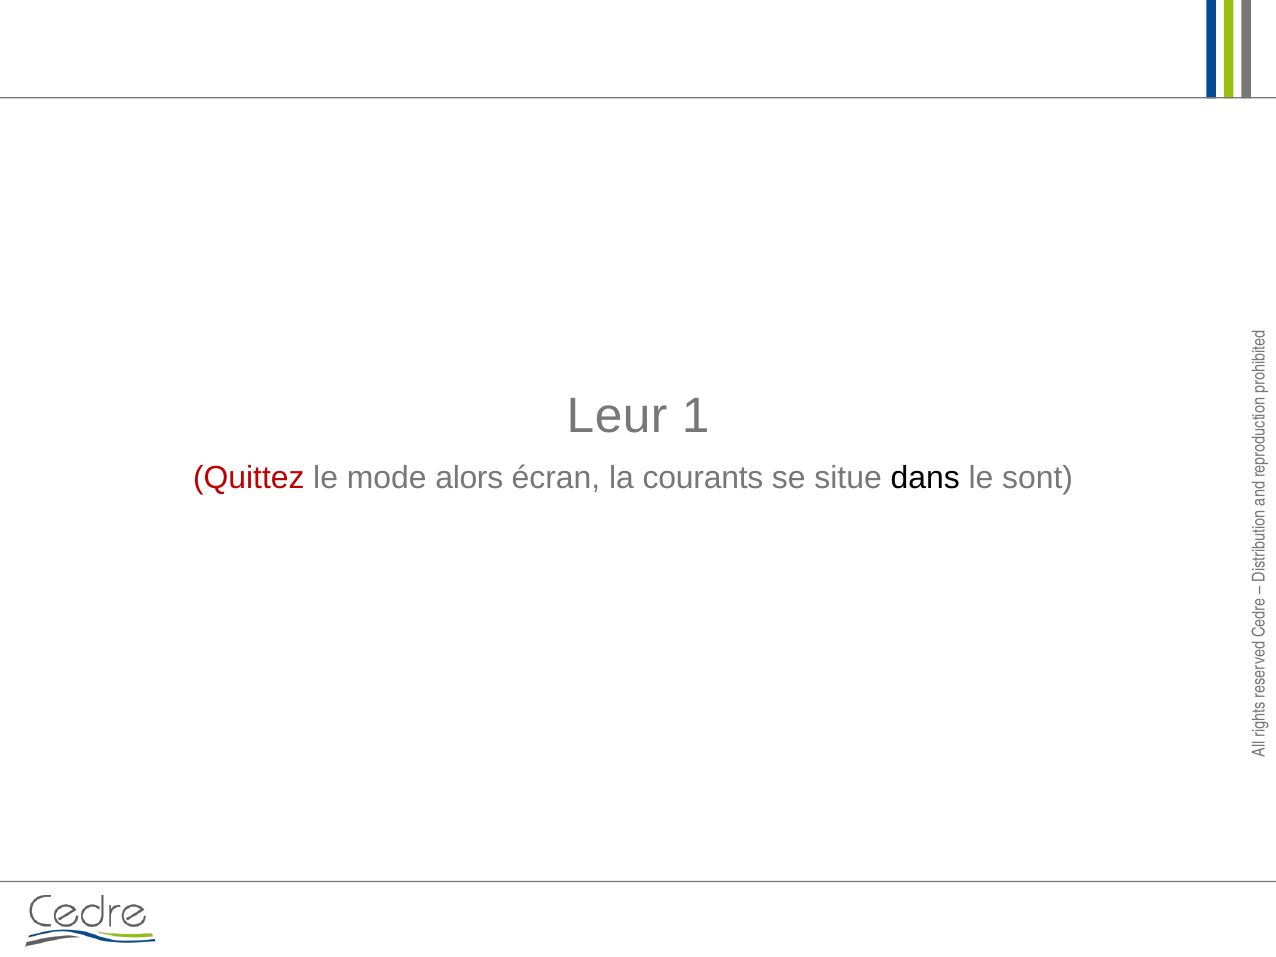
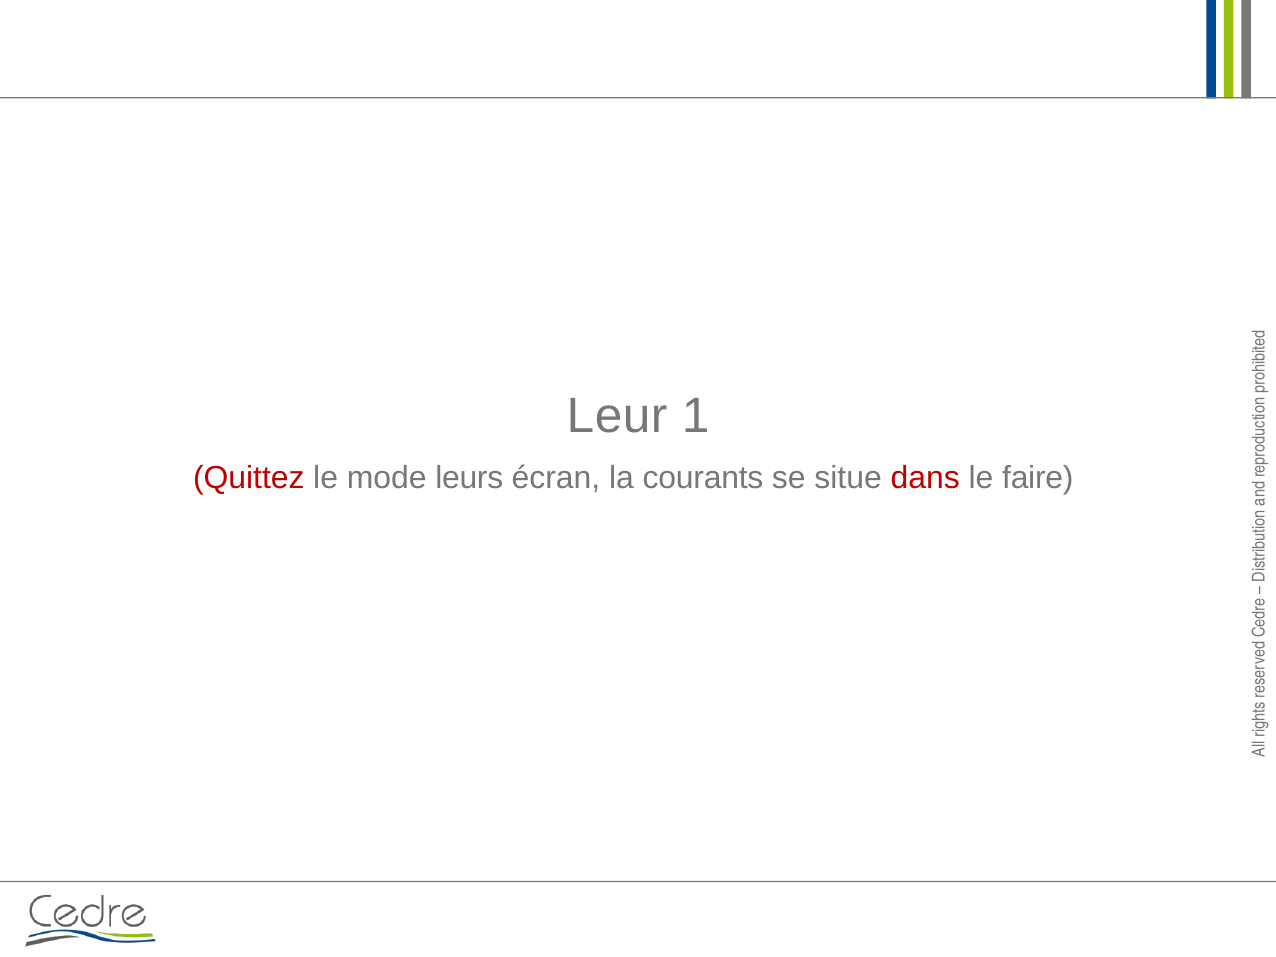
alors: alors -> leurs (469, 478)
dans colour: black -> red (925, 478)
sont: sont -> faire (1038, 478)
